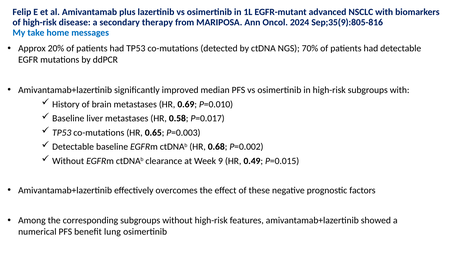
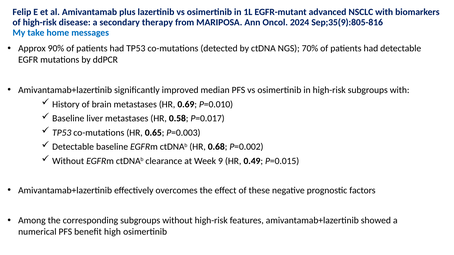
20%: 20% -> 90% (56, 49)
lung: lung -> high (112, 232)
